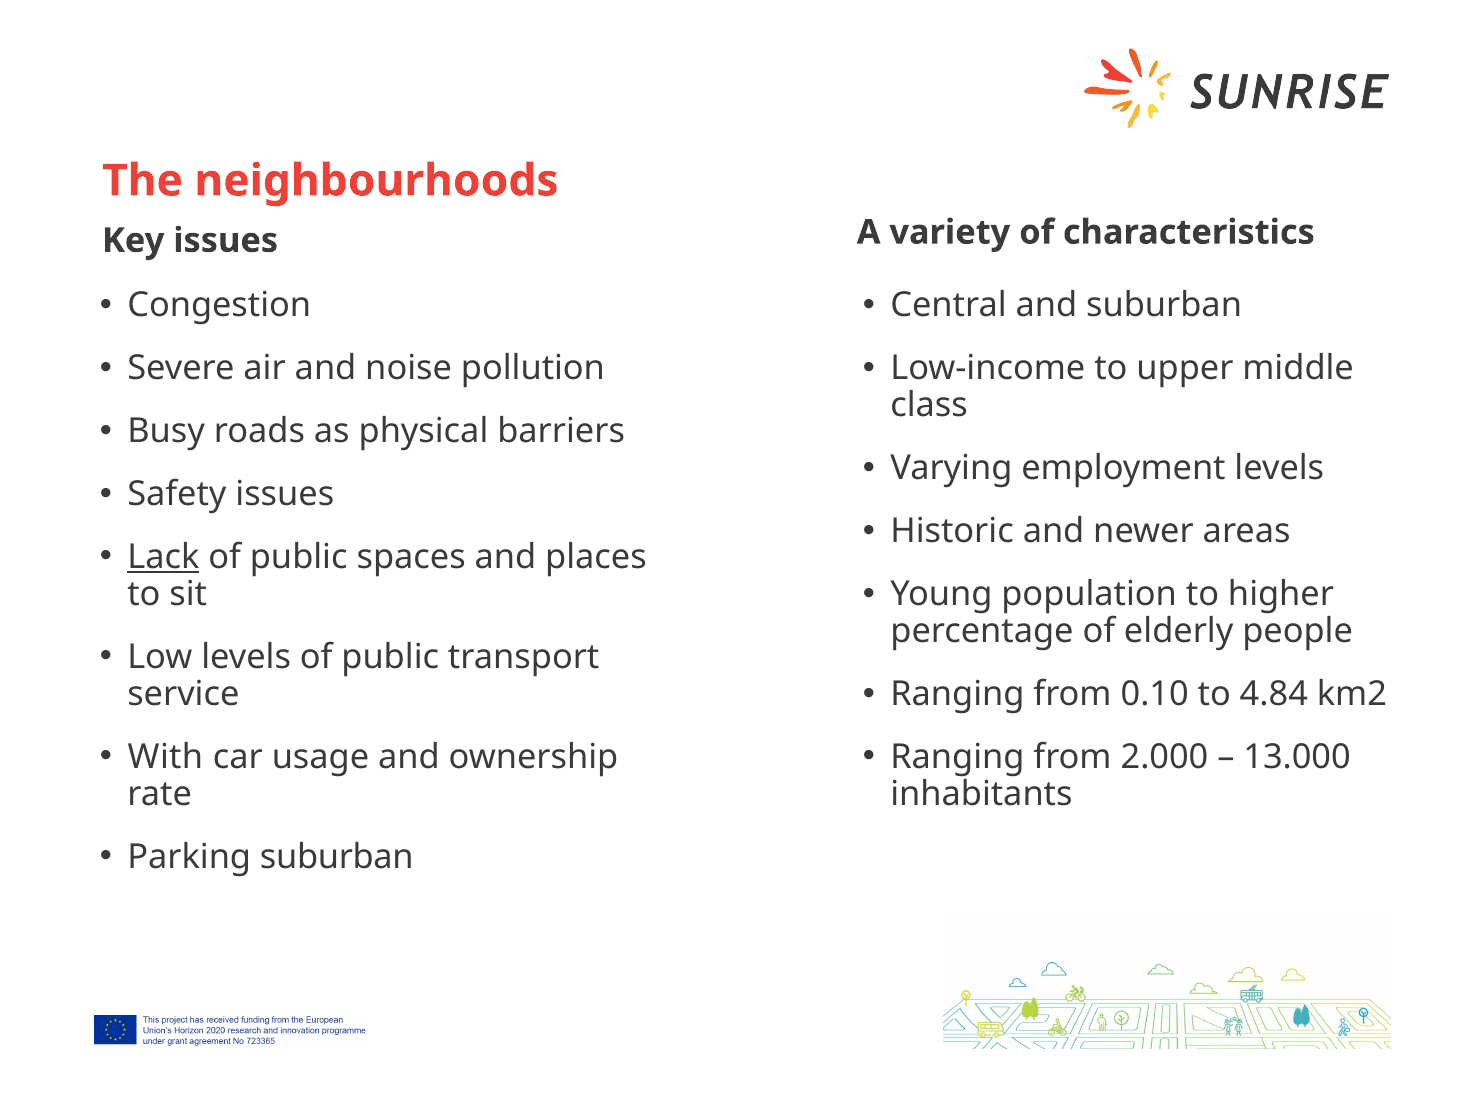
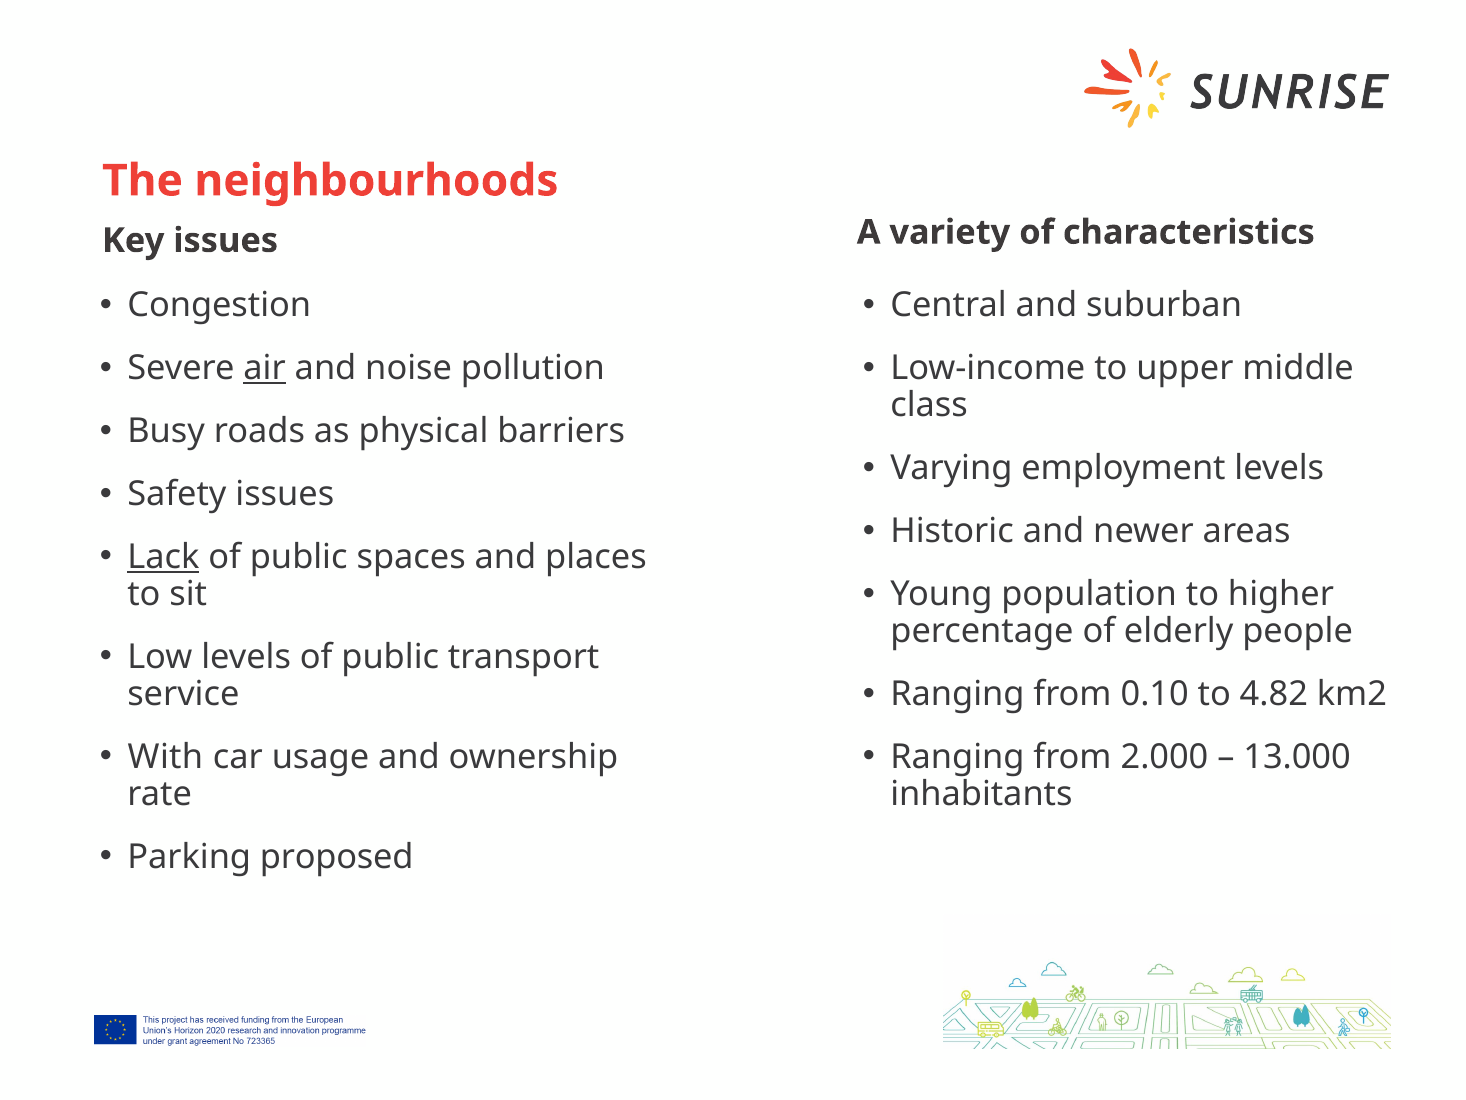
air underline: none -> present (265, 368)
4.84: 4.84 -> 4.82 (1274, 694)
Parking suburban: suburban -> proposed (337, 857)
